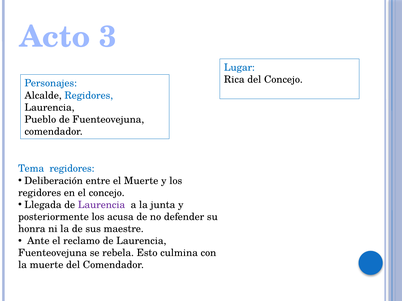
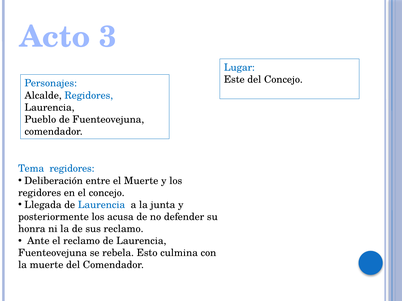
Rica: Rica -> Este (234, 80)
Laurencia colour: purple -> blue (101, 205)
sus maestre: maestre -> reclamo (124, 229)
